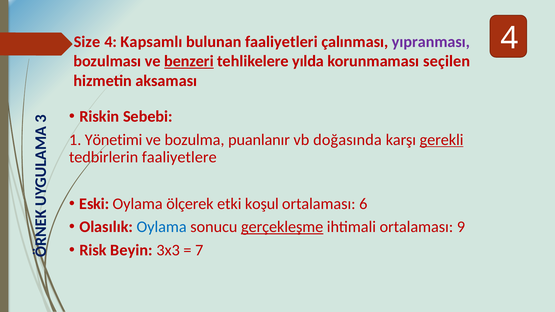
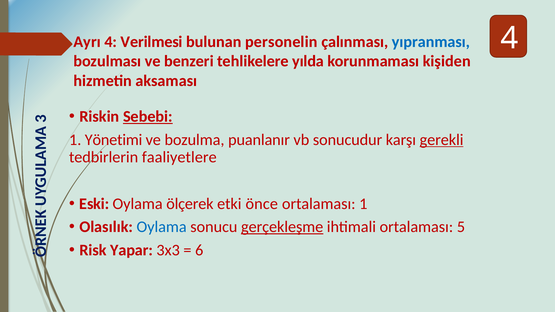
Size: Size -> Ayrı (87, 42)
Kapsamlı: Kapsamlı -> Verilmesi (152, 42)
faaliyetleri: faaliyetleri -> personelin (281, 42)
yıpranması colour: purple -> blue (431, 42)
benzeri underline: present -> none (189, 61)
seçilen: seçilen -> kişiden (447, 61)
Sebebi underline: none -> present (148, 117)
doğasında: doğasında -> sonucudur (348, 140)
koşul: koşul -> önce (262, 204)
ortalaması 6: 6 -> 1 (363, 204)
9: 9 -> 5 (461, 227)
Beyin: Beyin -> Yapar (132, 250)
7: 7 -> 6 (199, 250)
